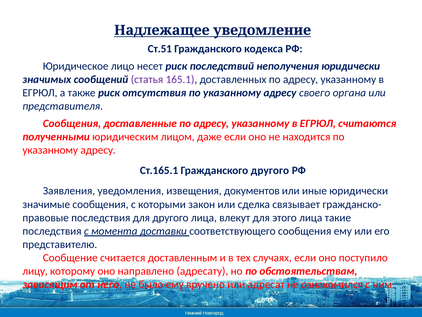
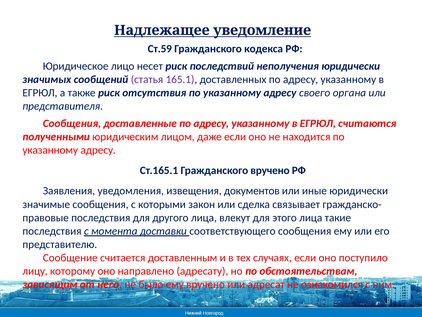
Ст.51: Ст.51 -> Ст.59 (160, 49)
Гражданского другого: другого -> вручено (270, 170)
